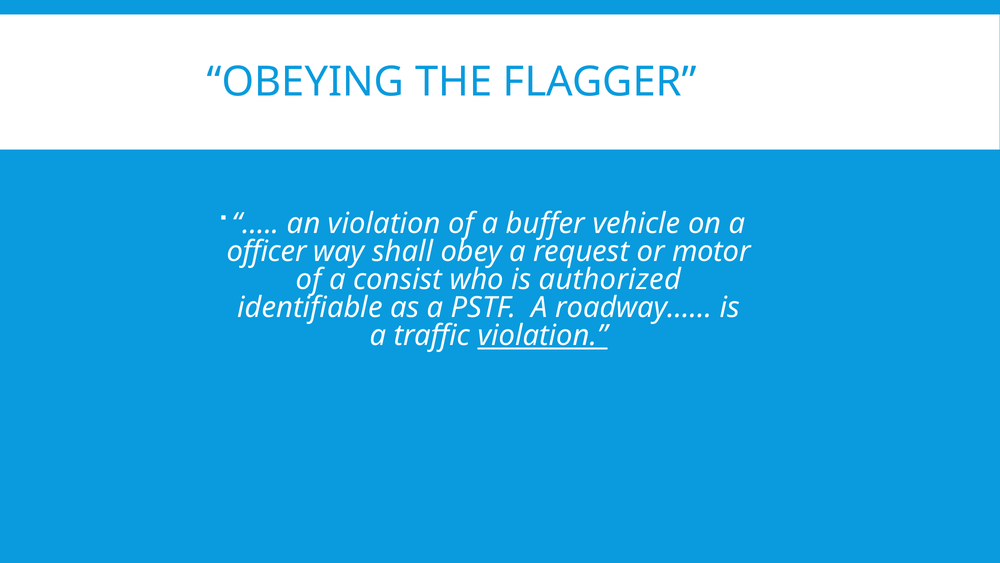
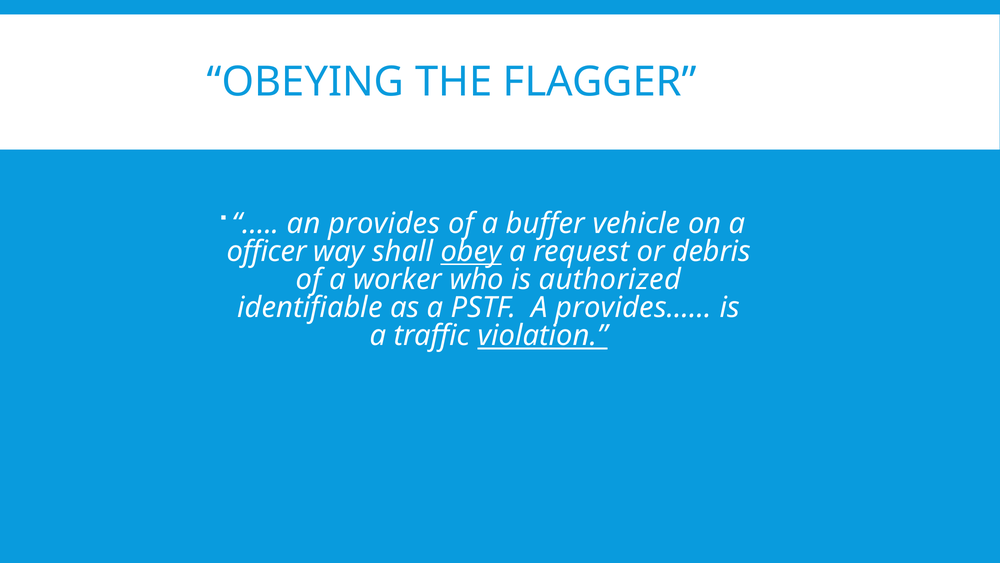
an violation: violation -> provides (384, 223)
obey underline: none -> present (471, 251)
motor: motor -> debris (711, 251)
consist: consist -> worker (398, 280)
roadway……: roadway…… -> provides…… (634, 308)
